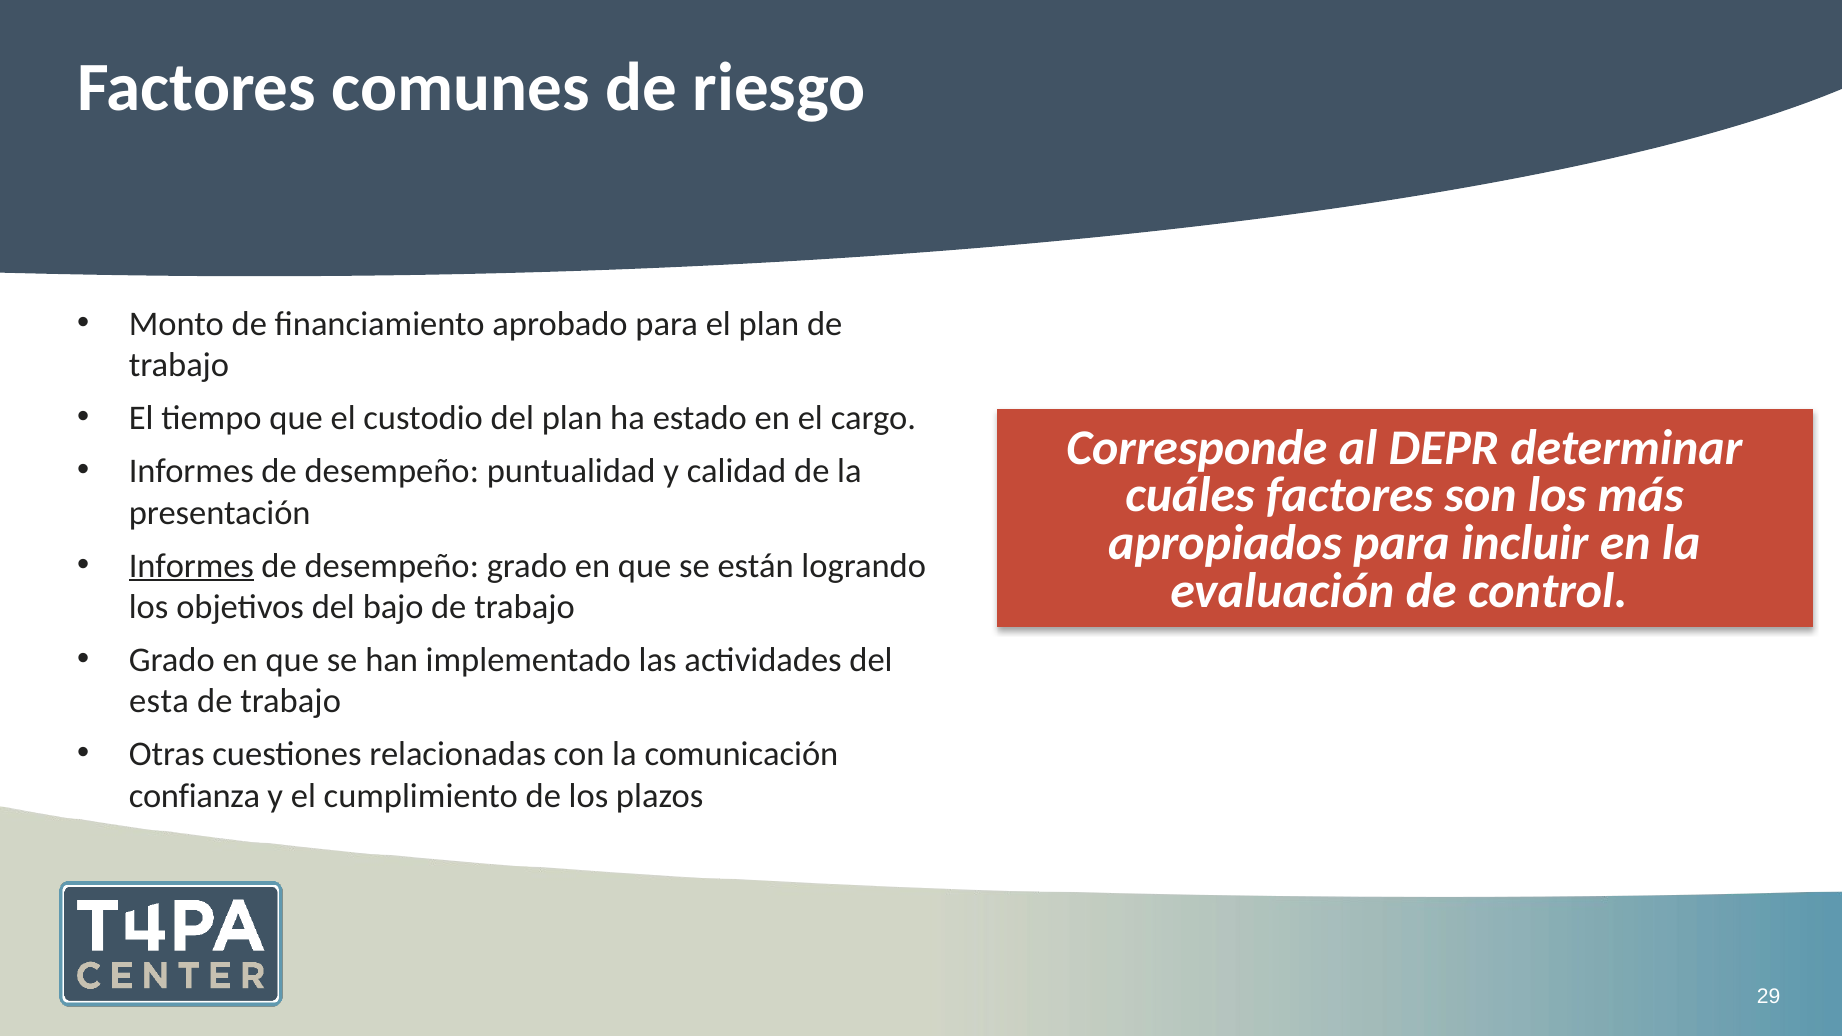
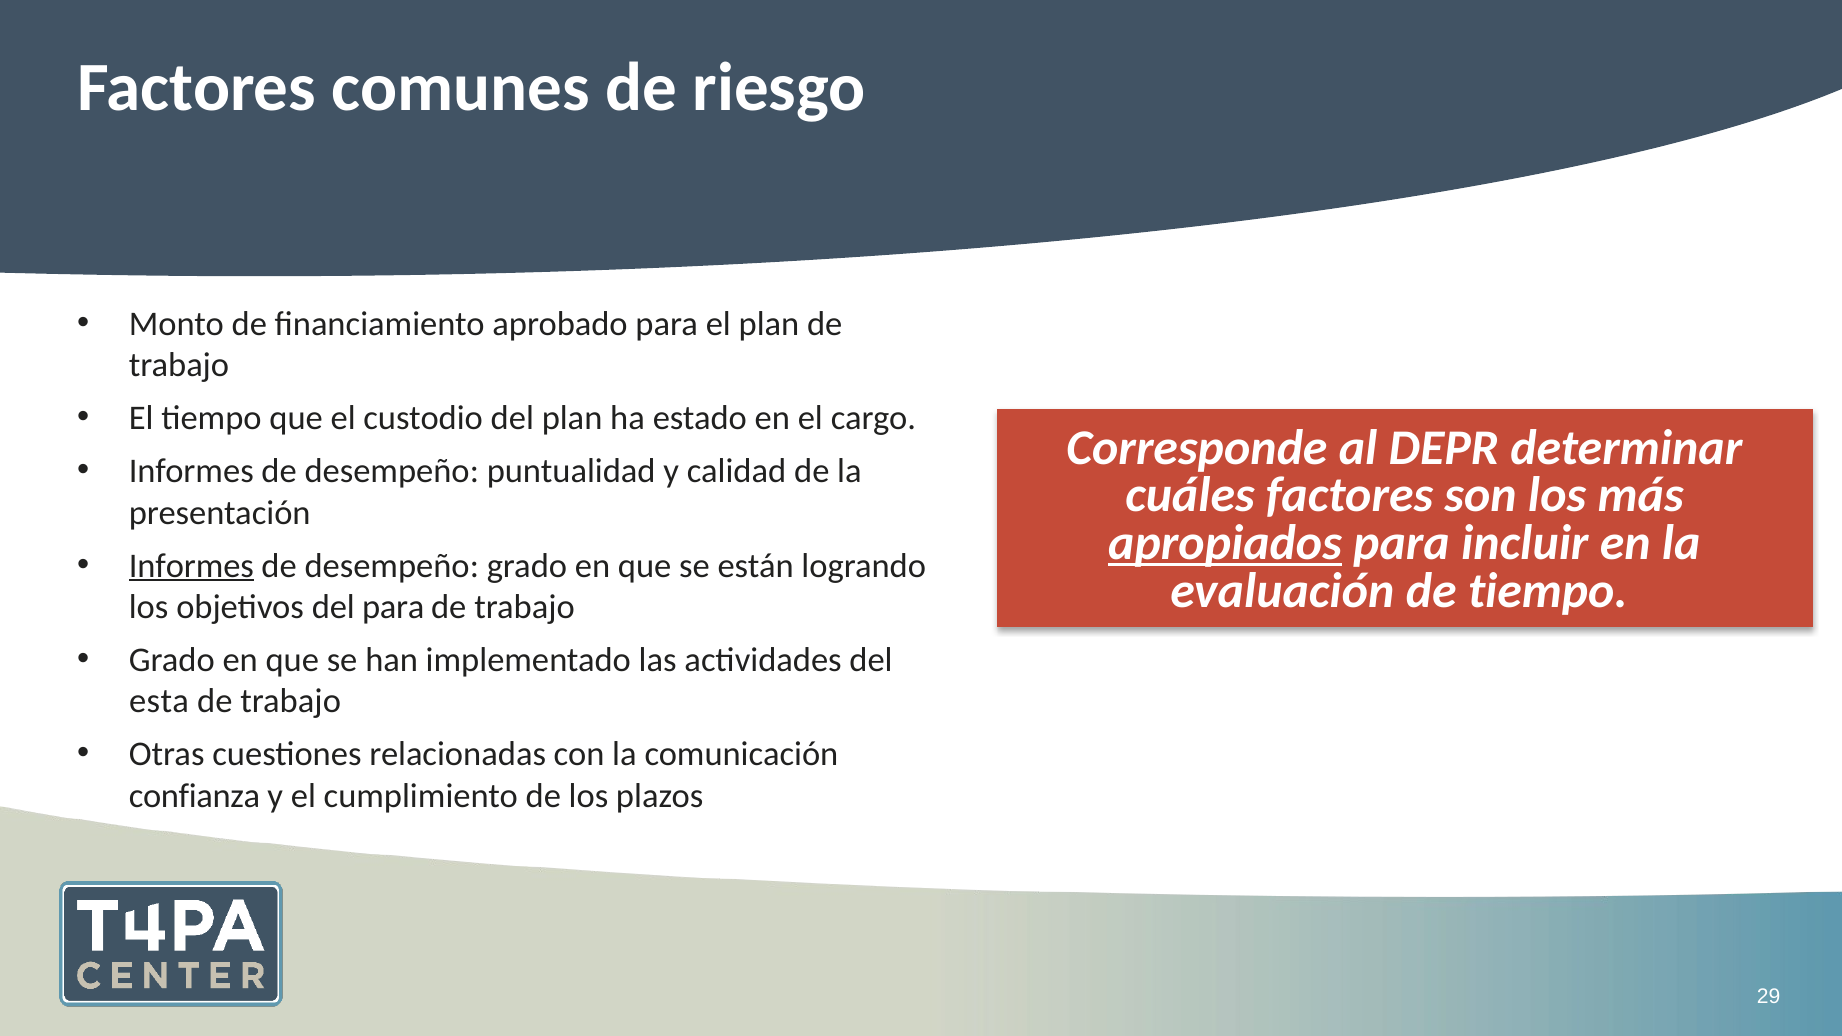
apropiados underline: none -> present (1225, 543)
de control: control -> tiempo (1548, 591)
del bajo: bajo -> para (393, 607)
